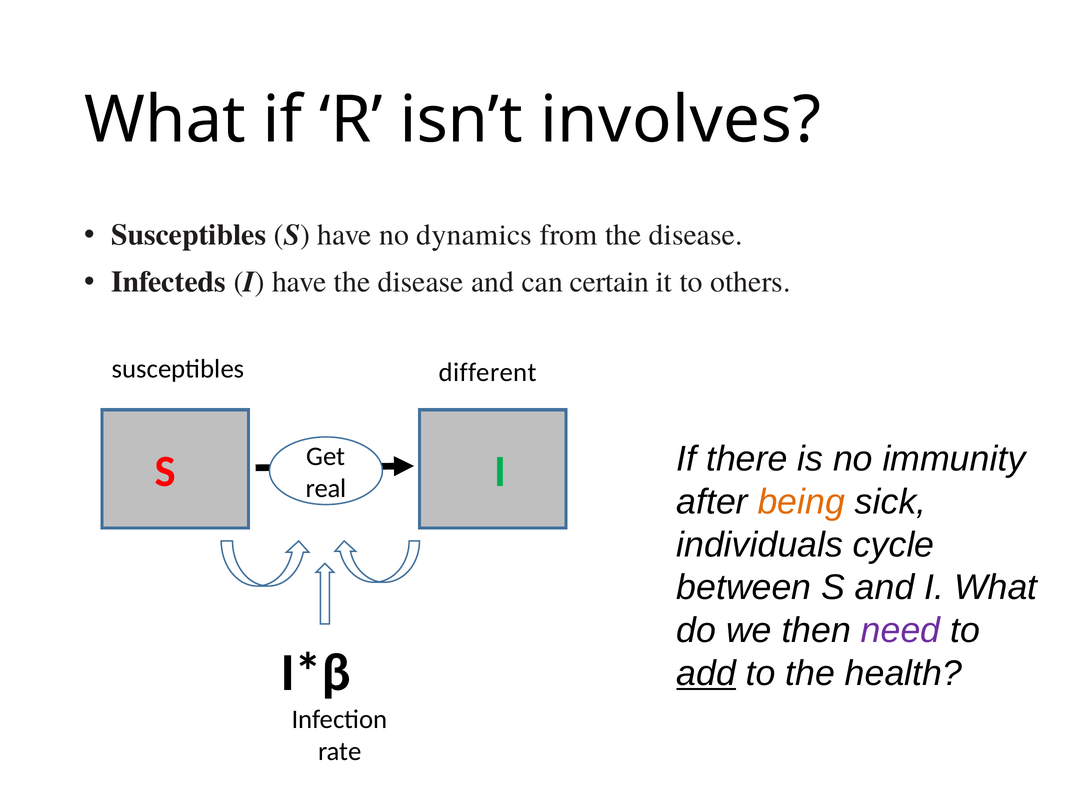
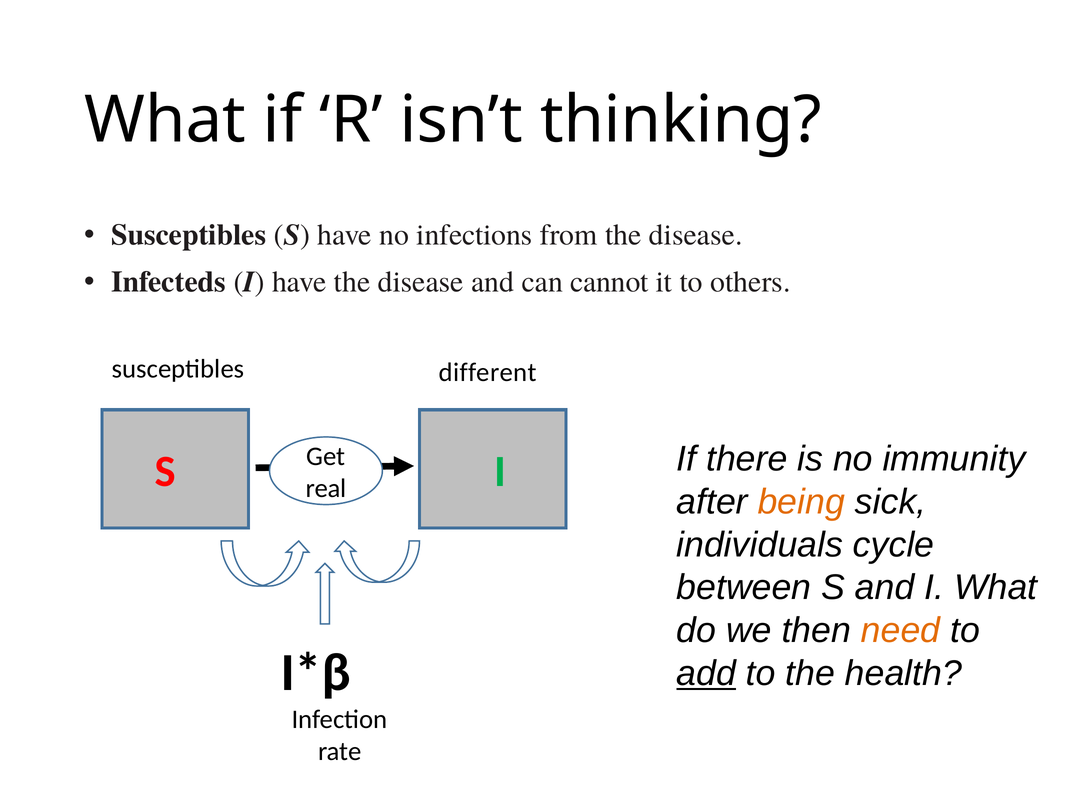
involves: involves -> thinking (681, 120)
dynamics: dynamics -> infections (474, 235)
certain: certain -> cannot (609, 282)
need colour: purple -> orange (901, 631)
